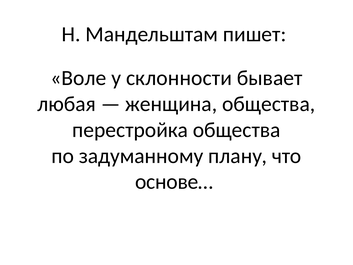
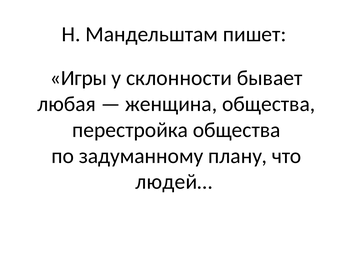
Воле: Воле -> Игры (79, 78)
основе…: основе… -> людей… (174, 182)
